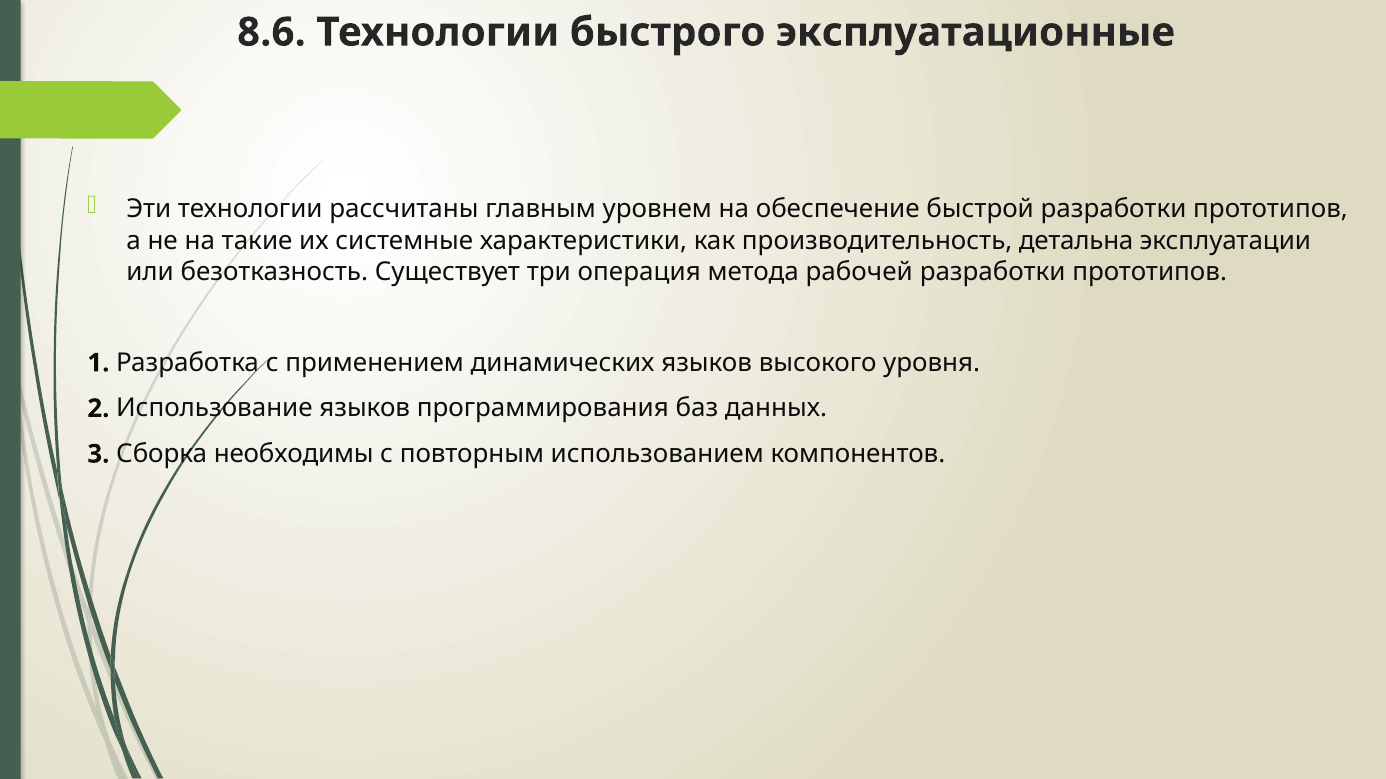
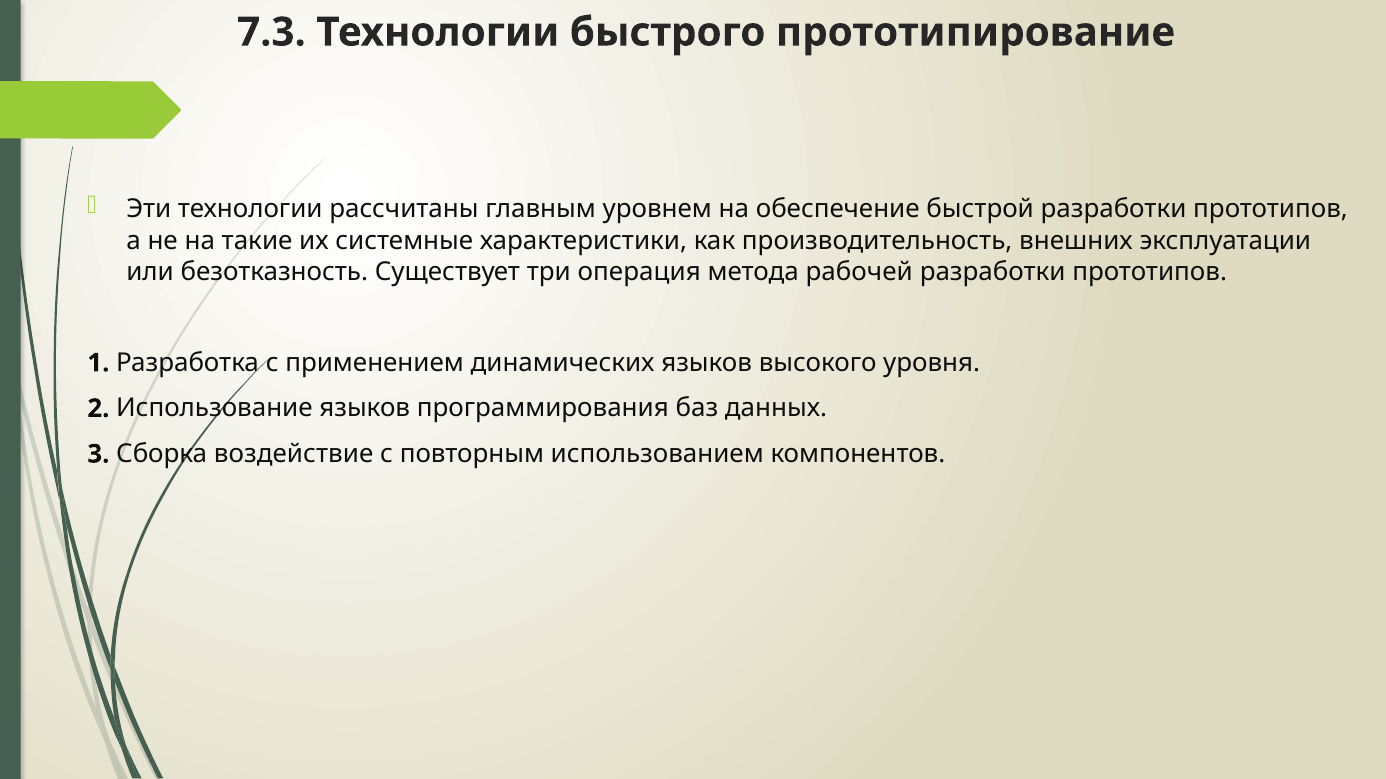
8.6: 8.6 -> 7.3 (271, 32)
эксплуатационные: эксплуатационные -> прототипирование (975, 32)
детальна: детальна -> внешних (1076, 241)
необходимы: необходимы -> воздействие (294, 454)
